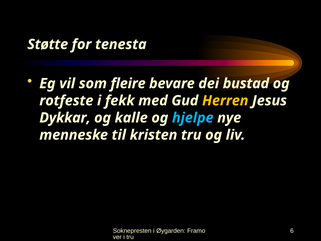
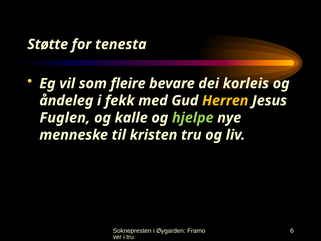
bustad: bustad -> korleis (246, 83)
rotfeste: rotfeste -> åndeleg (66, 101)
Dykkar: Dykkar -> Fuglen (65, 118)
hjelpe colour: light blue -> light green (193, 118)
